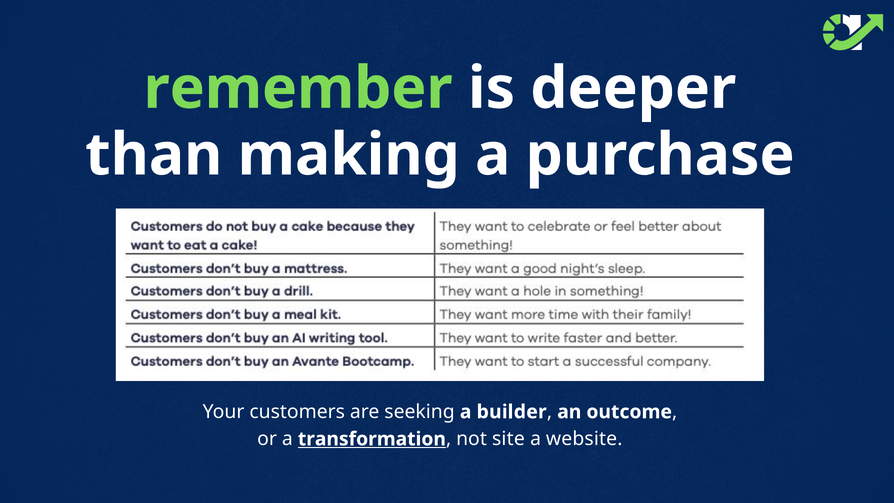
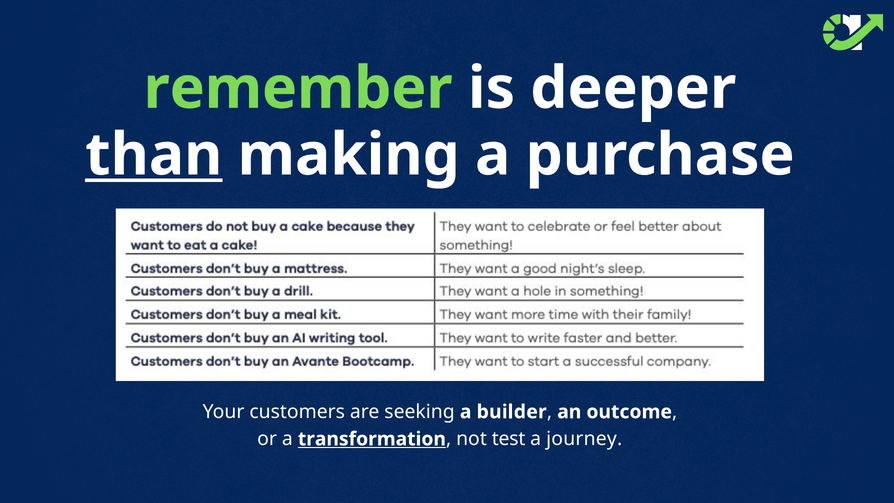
than underline: none -> present (154, 155)
site: site -> test (509, 439)
website: website -> journey (584, 439)
